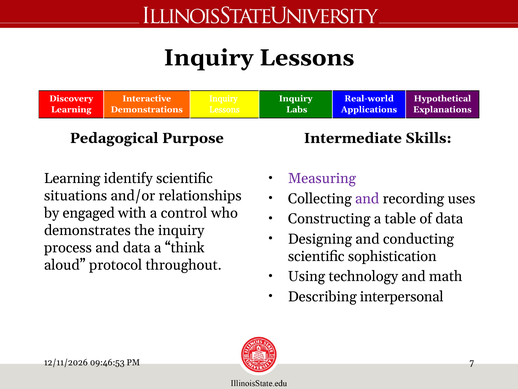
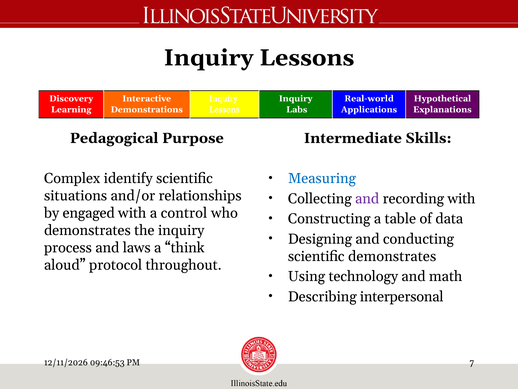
Measuring colour: purple -> blue (322, 178)
Learning: Learning -> Complex (72, 178)
recording uses: uses -> with (462, 198)
and data: data -> laws (137, 247)
scientific sophistication: sophistication -> demonstrates (392, 256)
